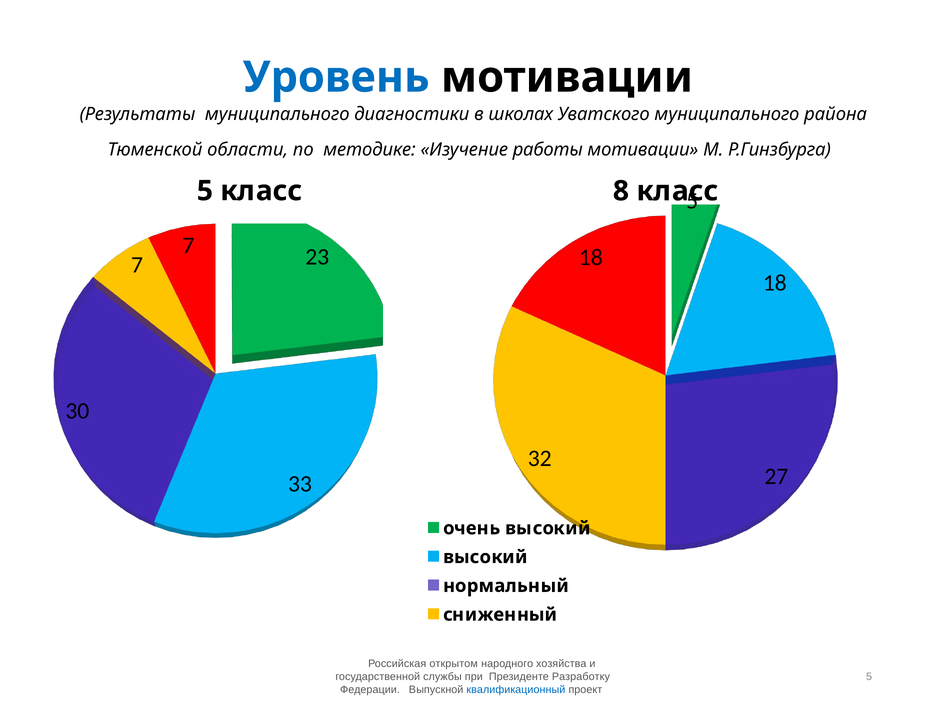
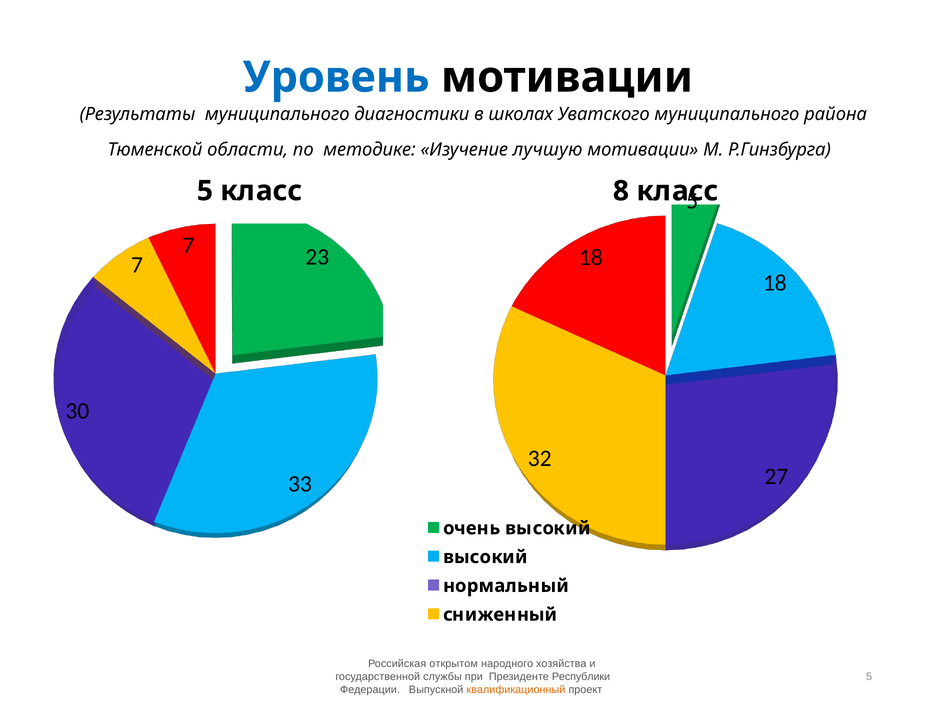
работы: работы -> лучшую (548, 150)
Разработку: Разработку -> Республики (581, 677)
квалификационный colour: blue -> orange (516, 690)
